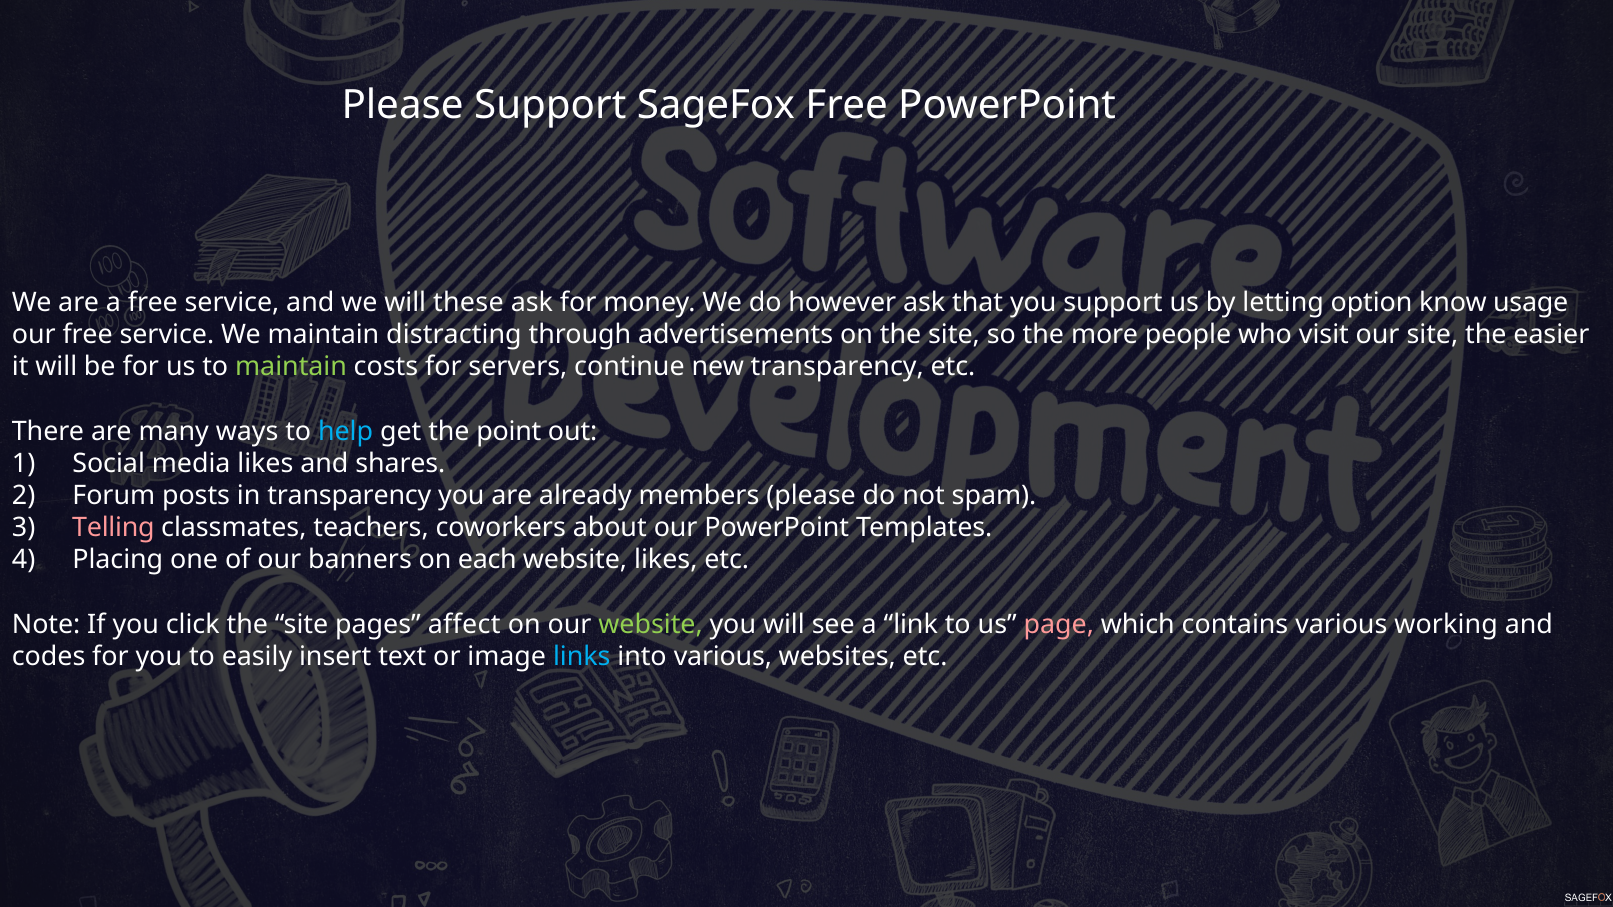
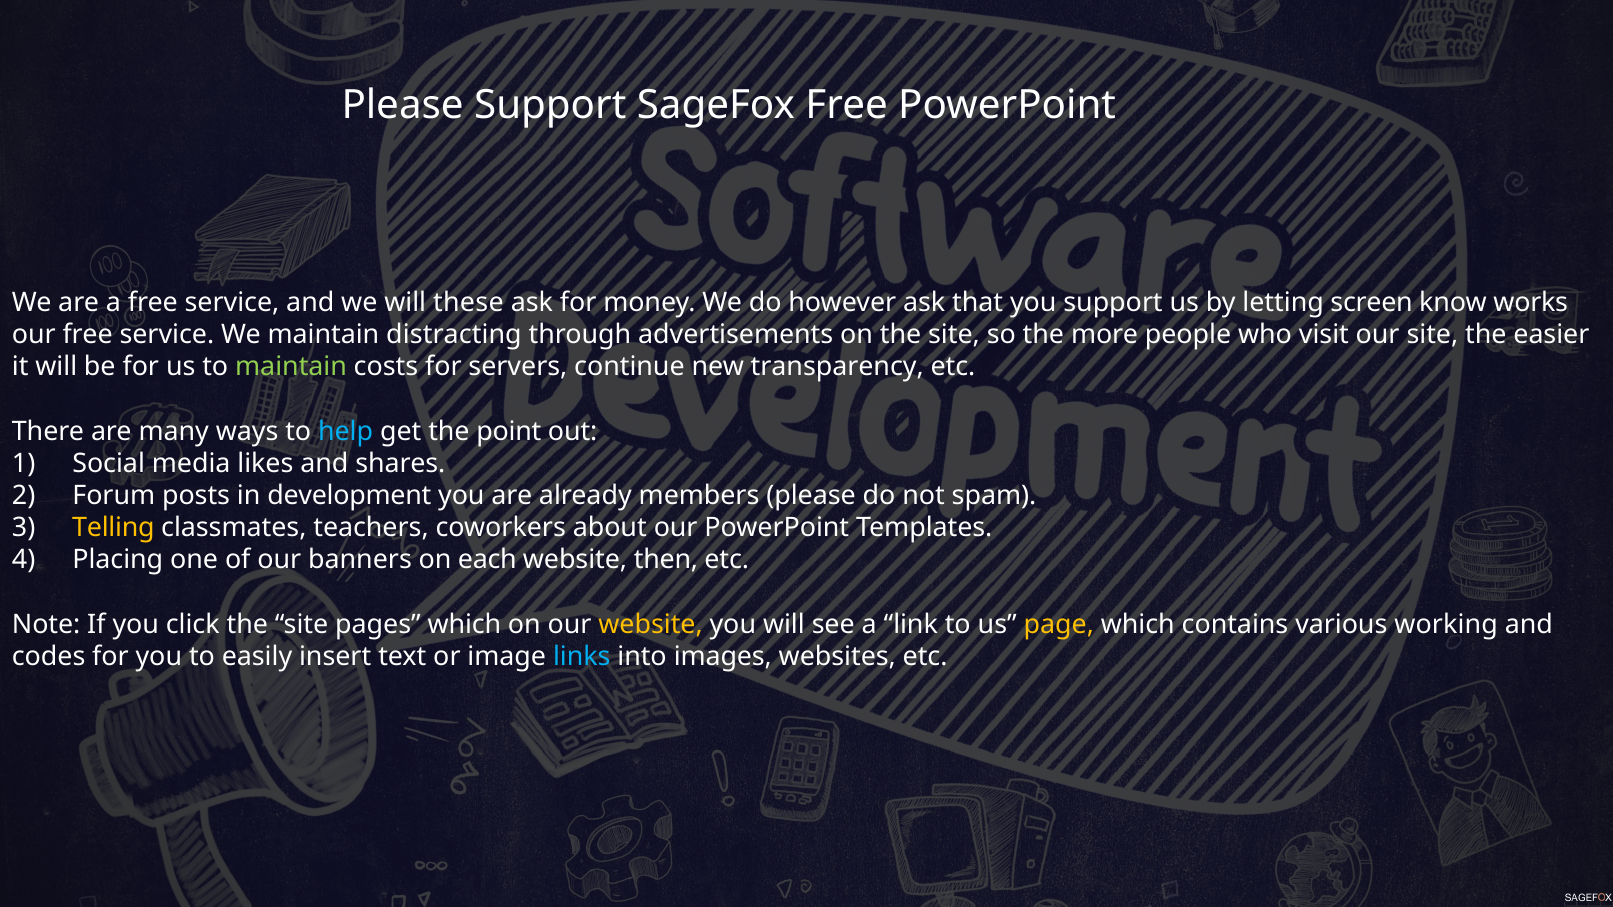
option: option -> screen (1372, 302)
usage: usage -> works (1531, 302)
in transparency: transparency -> development (349, 496)
Telling colour: pink -> yellow (113, 528)
website likes: likes -> then (666, 560)
pages affect: affect -> which (464, 625)
website colour: light green -> yellow (651, 625)
page colour: pink -> yellow (1059, 625)
into various: various -> images (723, 657)
